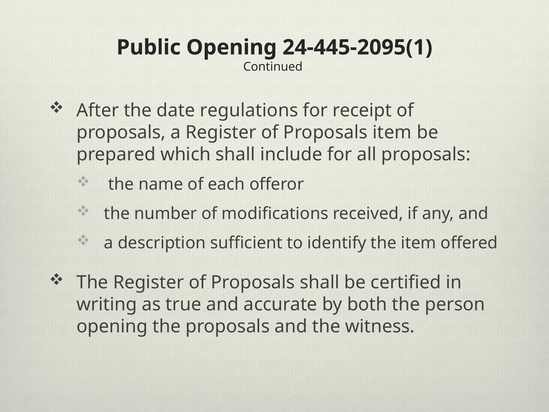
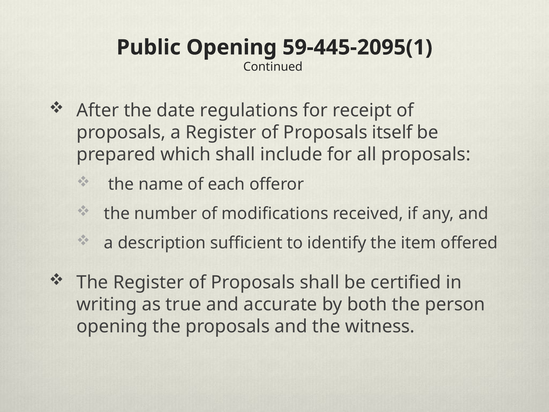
24-445-2095(1: 24-445-2095(1 -> 59-445-2095(1 (357, 47)
Proposals item: item -> itself (392, 132)
